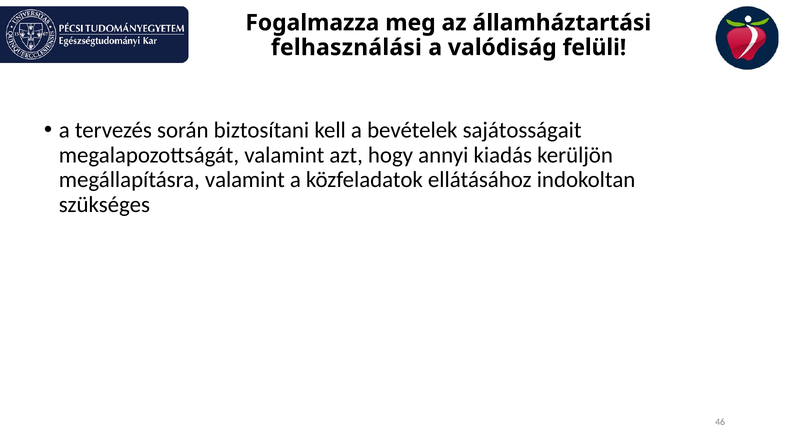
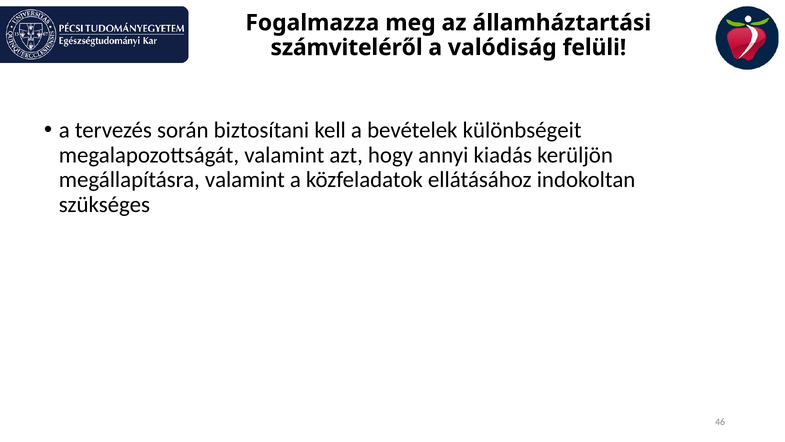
felhasználási: felhasználási -> számviteléről (347, 48)
sajátosságait: sajátosságait -> különbségeit (522, 130)
